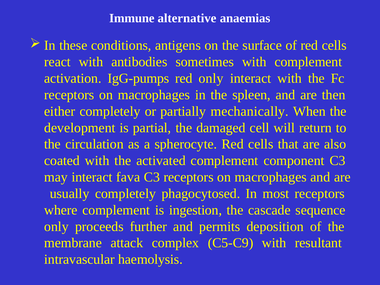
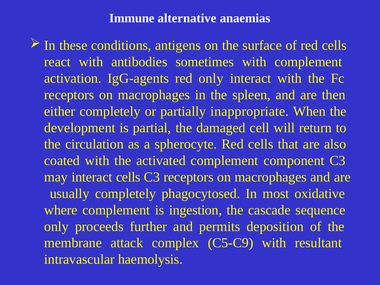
IgG-pumps: IgG-pumps -> IgG-agents (138, 78)
mechanically: mechanically -> inappropriate (250, 111)
interact fava: fava -> cells (128, 177)
most receptors: receptors -> oxidative (320, 194)
